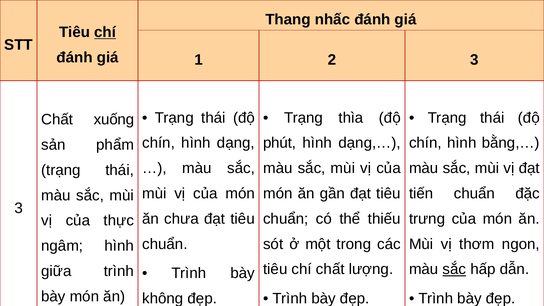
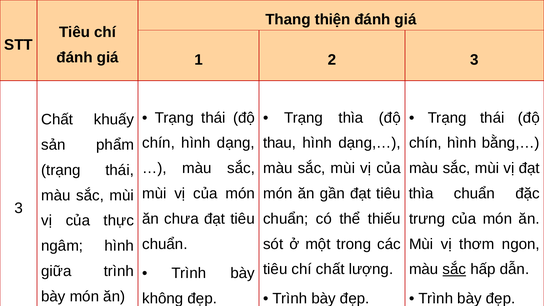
nhấc: nhấc -> thiện (333, 20)
chí underline: present -> none (105, 32)
xuống: xuống -> khuấy (114, 120)
phút: phút -> thau (280, 143)
tiến: tiến -> thìa (421, 194)
